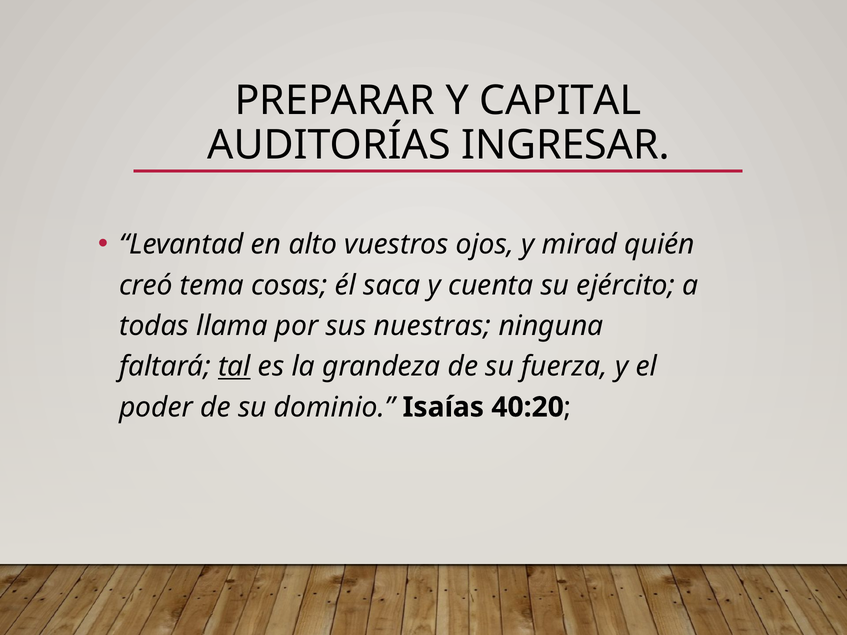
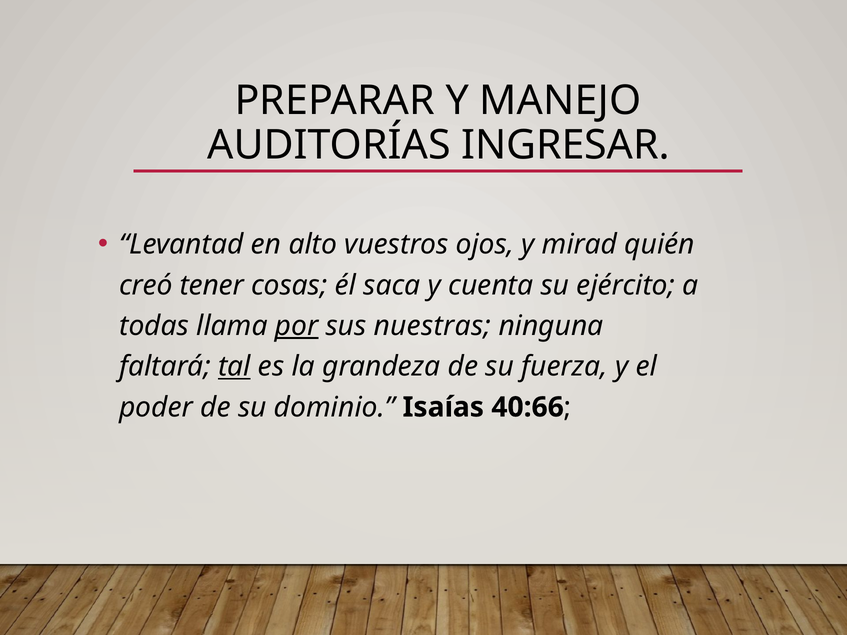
CAPITAL: CAPITAL -> MANEJO (560, 101)
tema: tema -> tener (212, 285)
por underline: none -> present (297, 326)
40:20: 40:20 -> 40:66 (528, 407)
